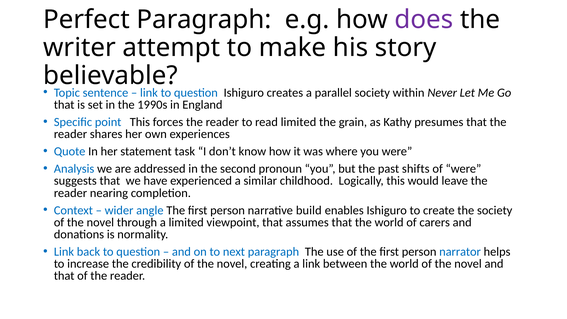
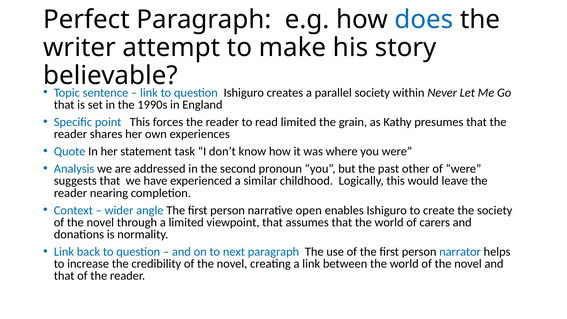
does colour: purple -> blue (424, 20)
shifts: shifts -> other (416, 169)
build: build -> open (309, 210)
